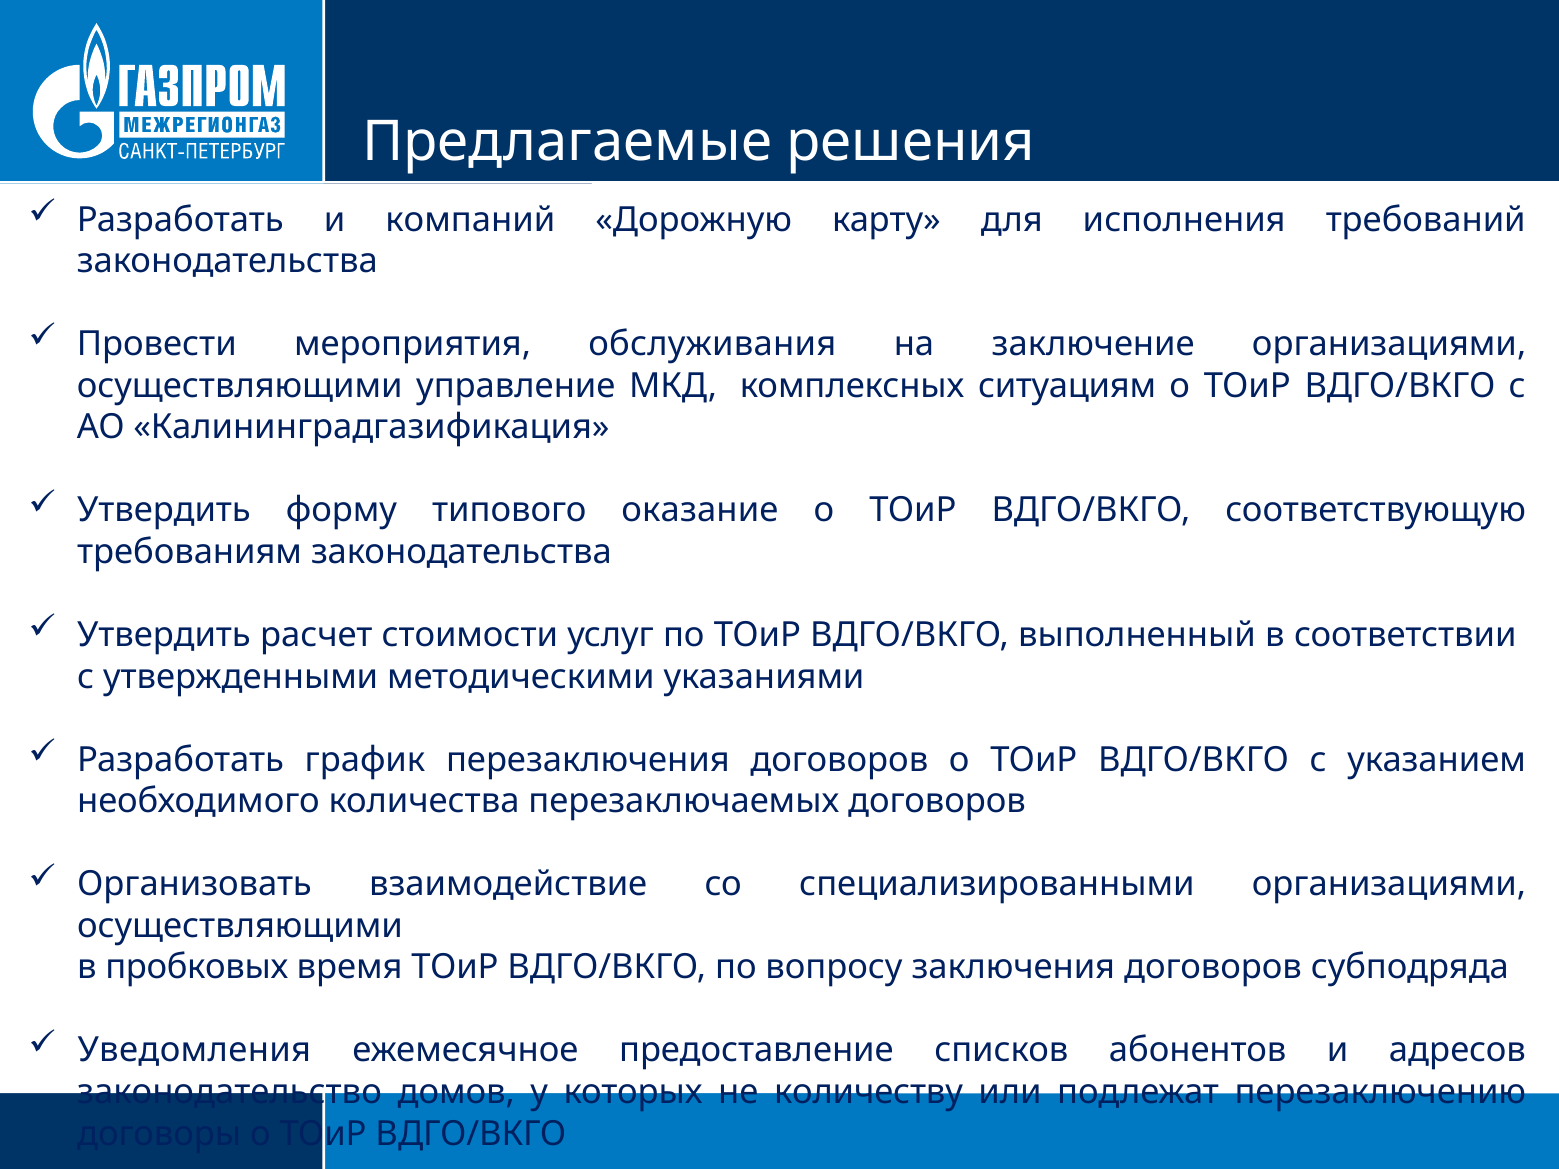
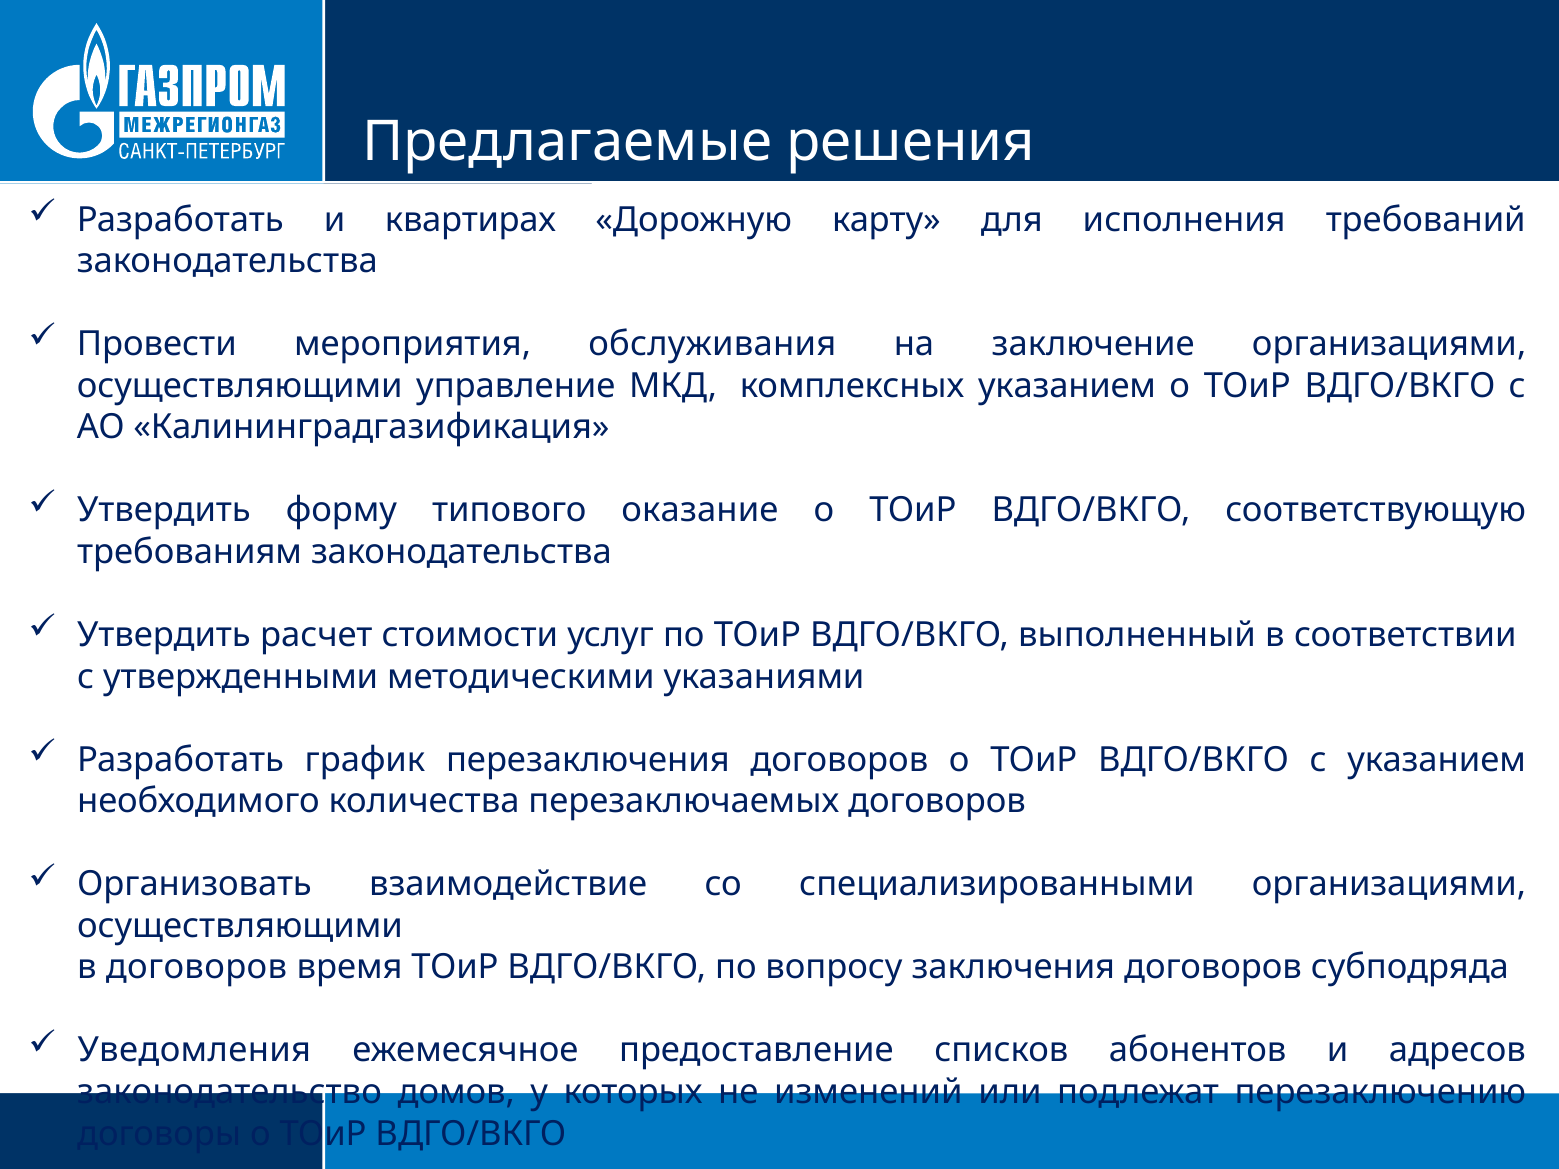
компаний: компаний -> квартирах (470, 220)
комплексных ситуациям: ситуациям -> указанием (1067, 386)
в пробковых: пробковых -> договоров (196, 968)
количеству: количеству -> изменений (868, 1092)
